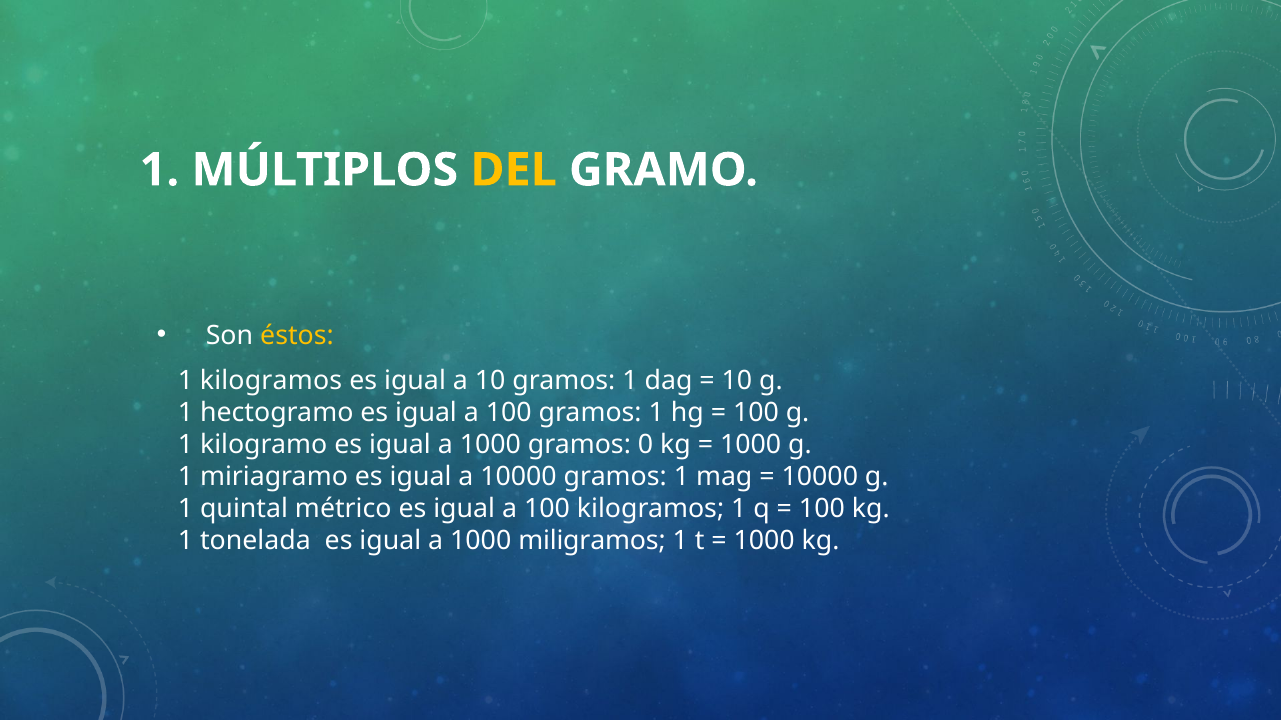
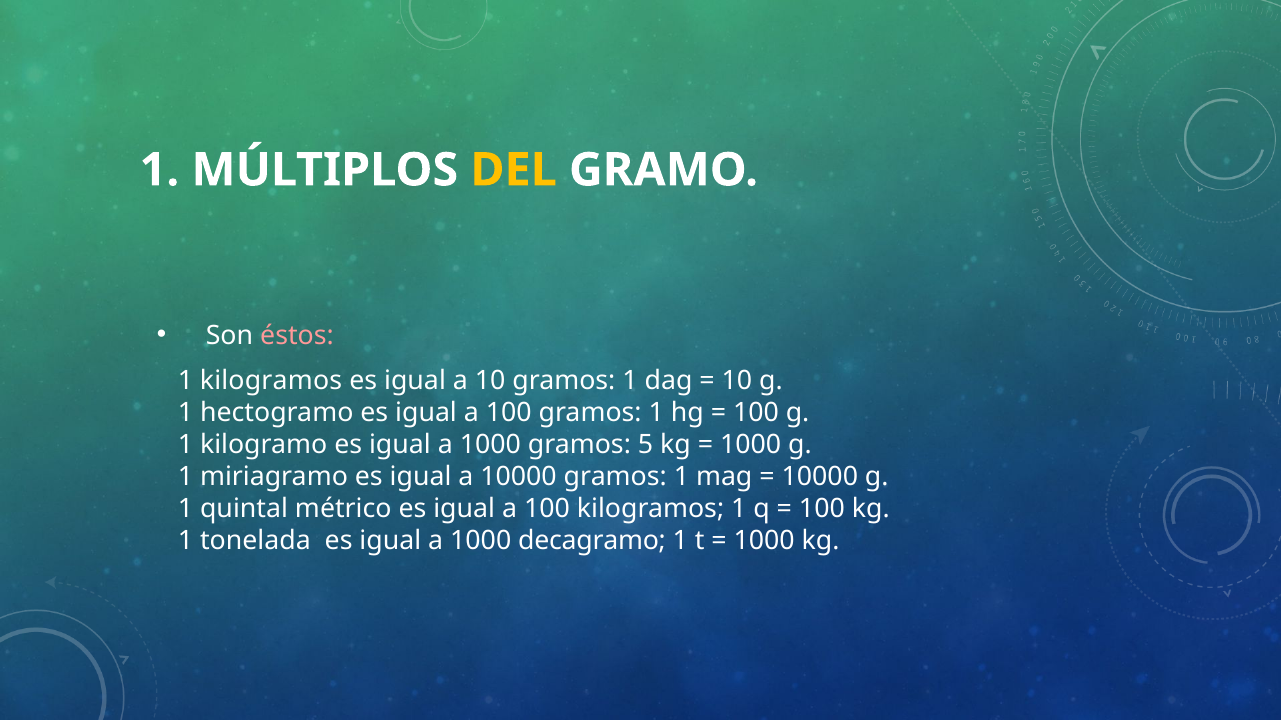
éstos colour: yellow -> pink (297, 336)
0: 0 -> 5 (646, 445)
miligramos: miligramos -> decagramo (592, 542)
